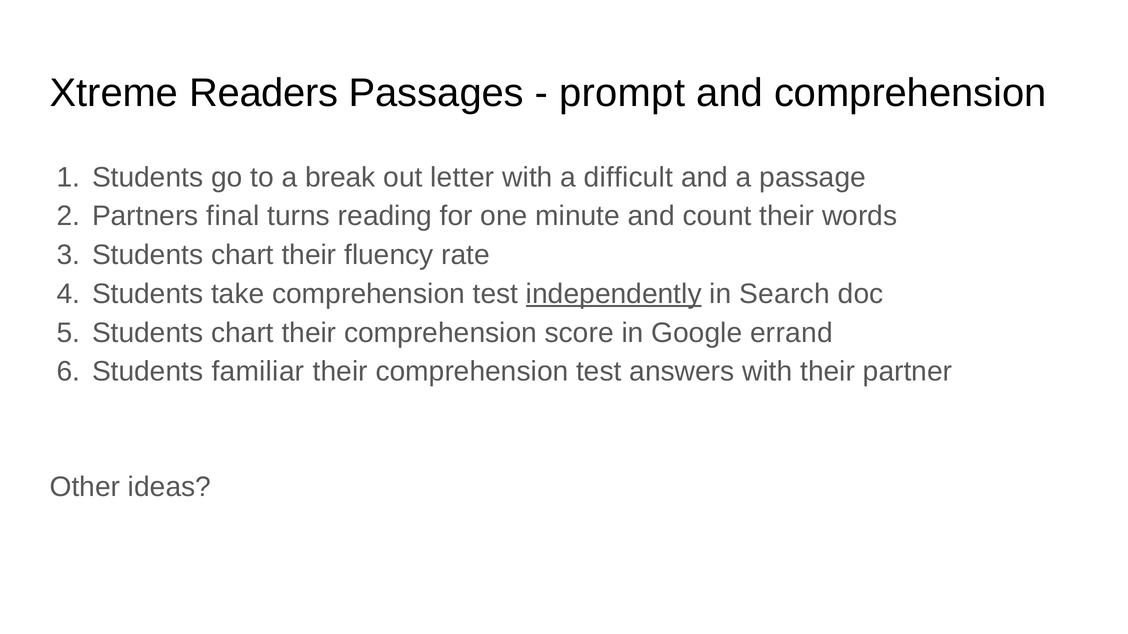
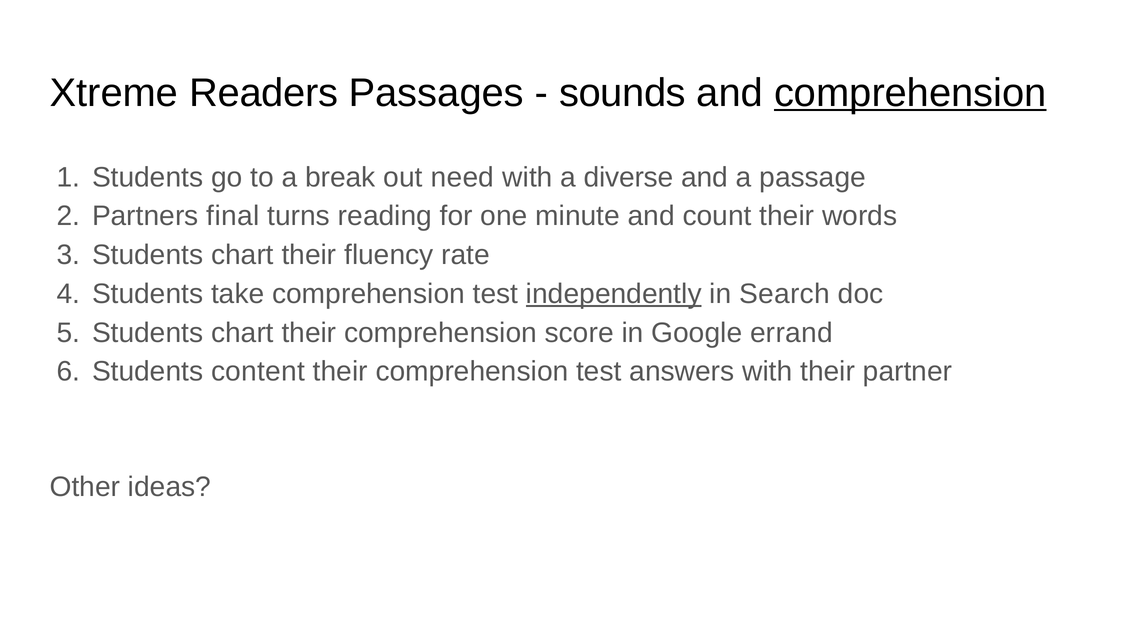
prompt: prompt -> sounds (622, 93)
comprehension underline: none -> present (910, 93)
letter: letter -> need (462, 177)
difficult: difficult -> diverse (629, 177)
familiar: familiar -> content (258, 372)
